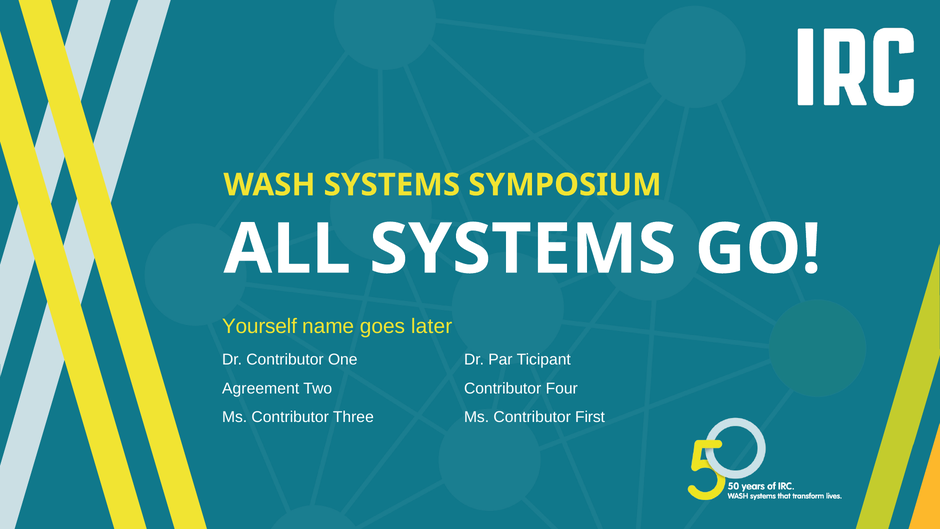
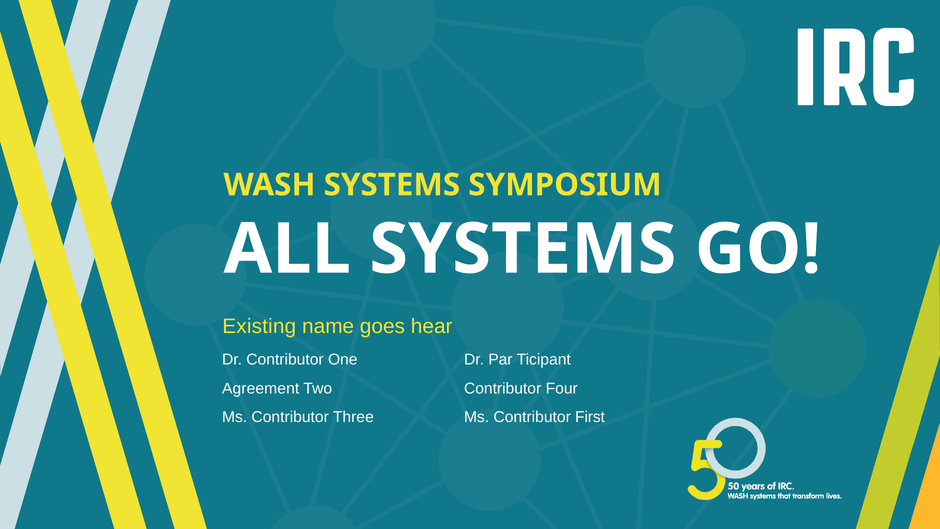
Yourself: Yourself -> Existing (259, 326)
later: later -> hear (432, 326)
